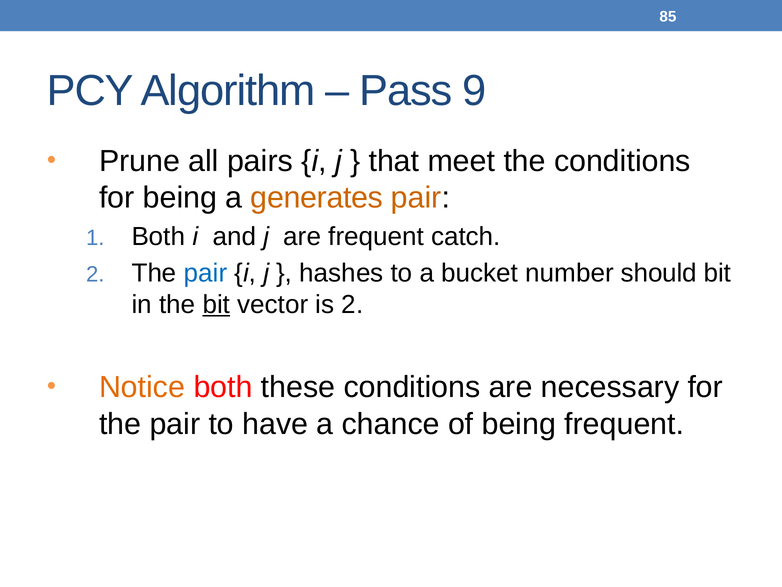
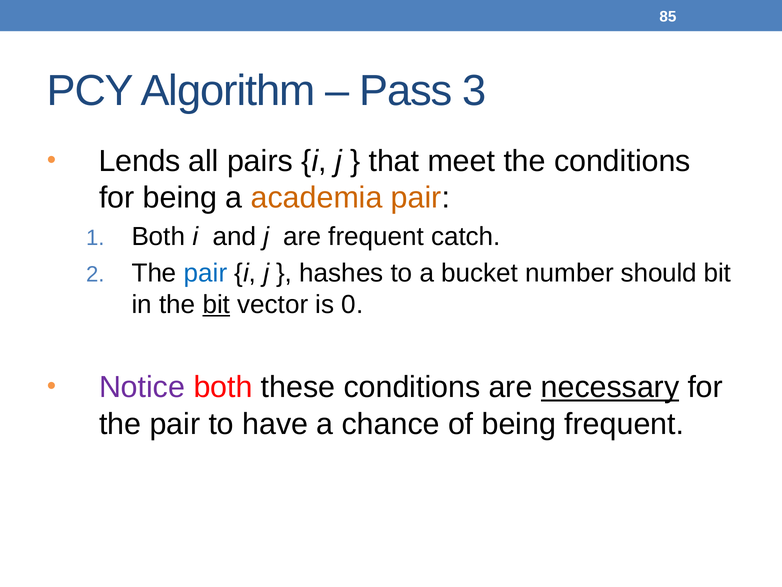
9: 9 -> 3 (474, 91)
Prune: Prune -> Lends (140, 161)
generates: generates -> academia (317, 198)
is 2: 2 -> 0 (352, 304)
Notice colour: orange -> purple (142, 387)
necessary underline: none -> present (610, 387)
